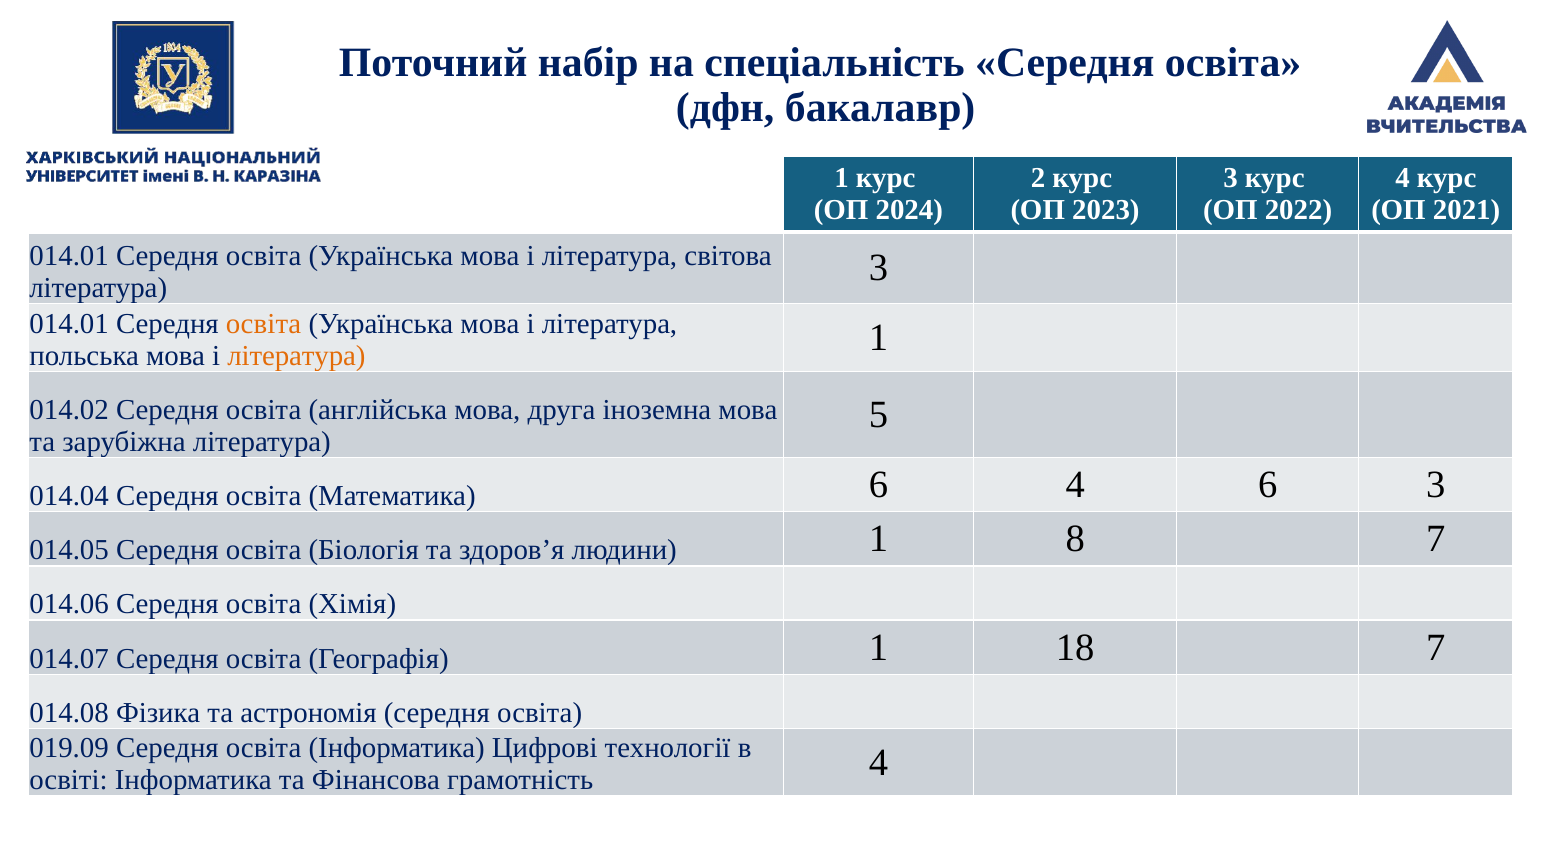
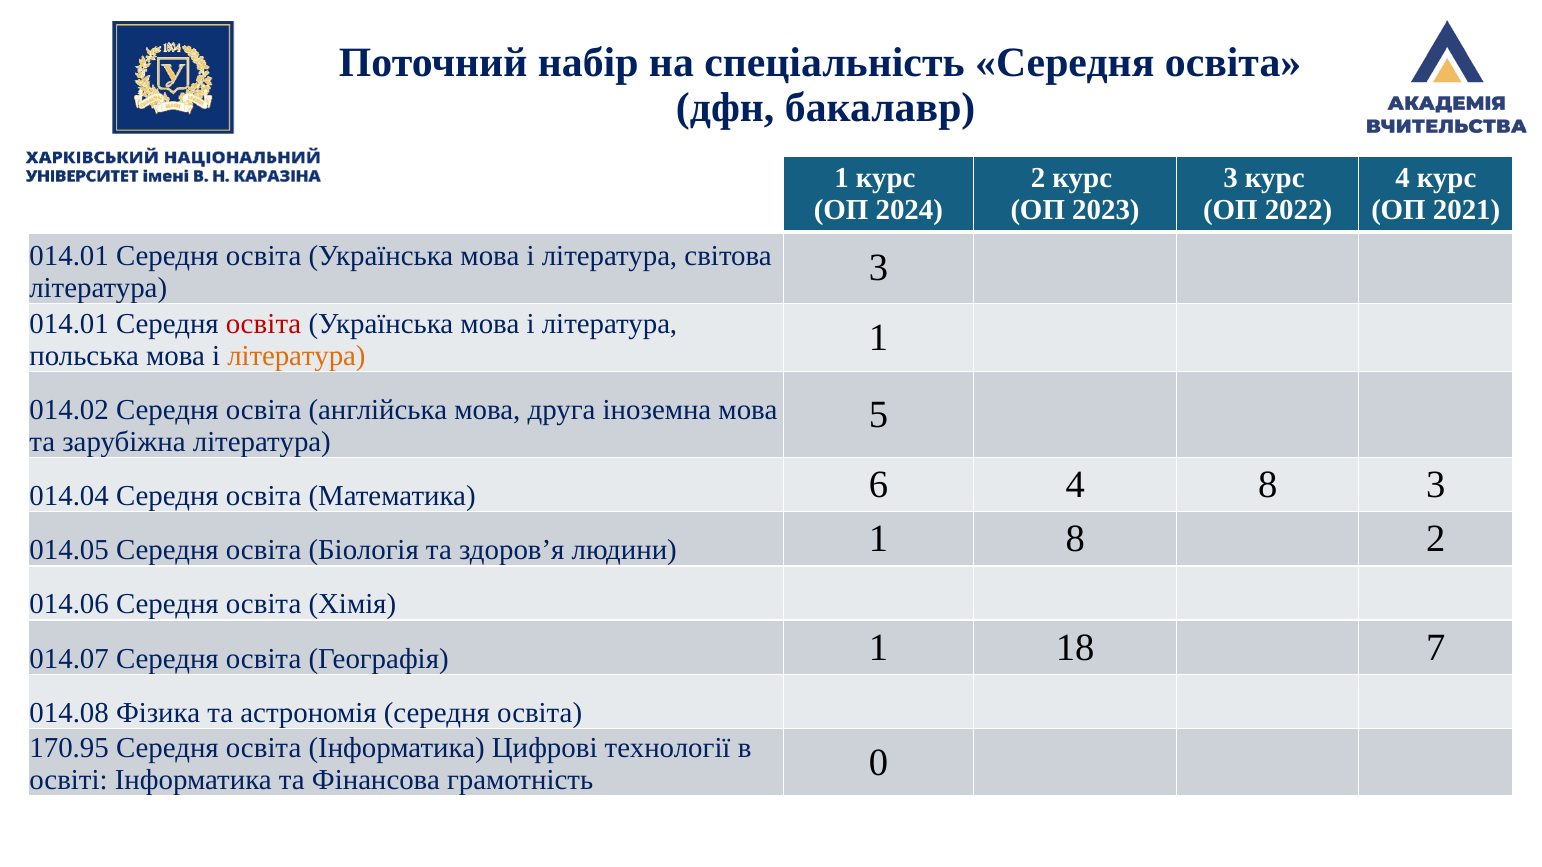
освіта colour: orange -> red (264, 324)
4 6: 6 -> 8 (1268, 485)
8 7: 7 -> 2 (1436, 539)
019.09: 019.09 -> 170.95 (69, 748)
грамотність 4: 4 -> 0 (879, 763)
